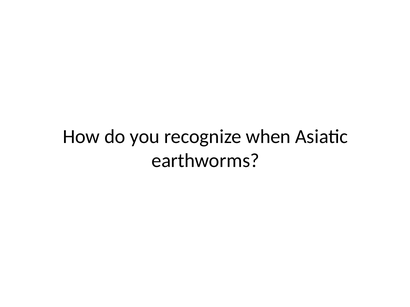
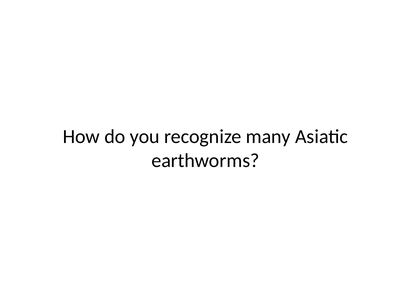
when: when -> many (268, 137)
